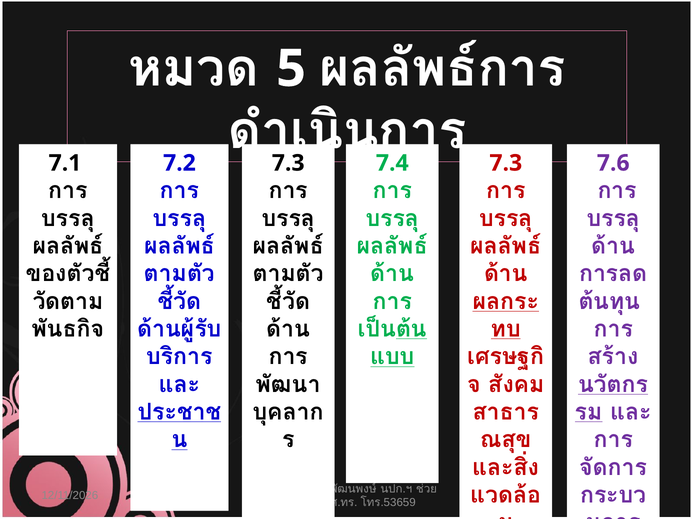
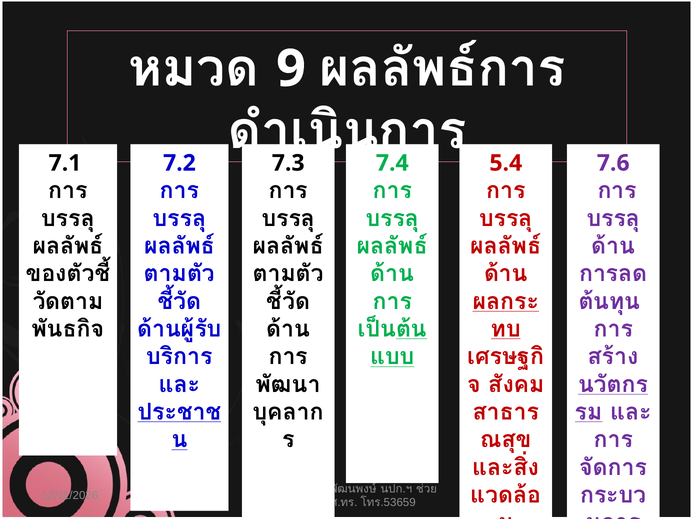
5: 5 -> 9 (291, 69)
7.3: 7.3 -> 5.4 (506, 163)
